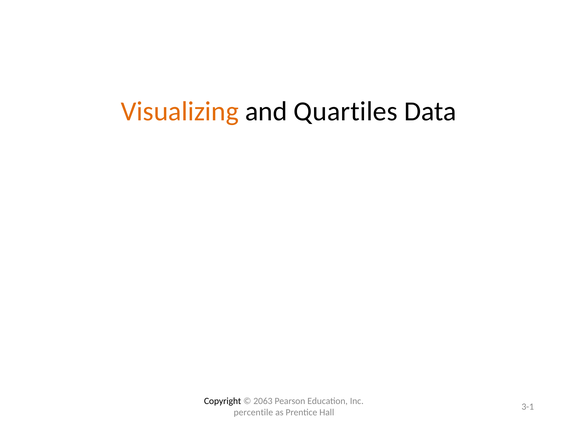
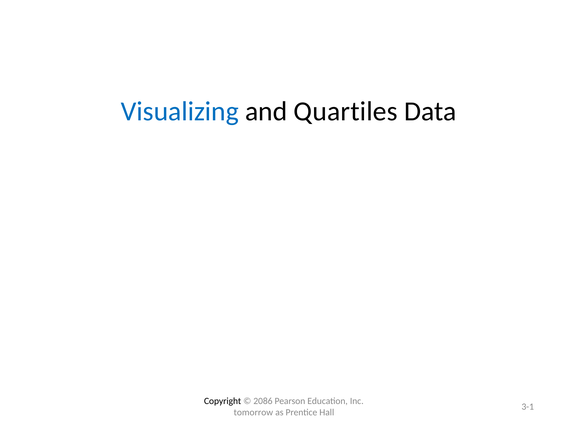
Visualizing colour: orange -> blue (180, 111)
2063: 2063 -> 2086 (263, 401)
percentile: percentile -> tomorrow (253, 413)
